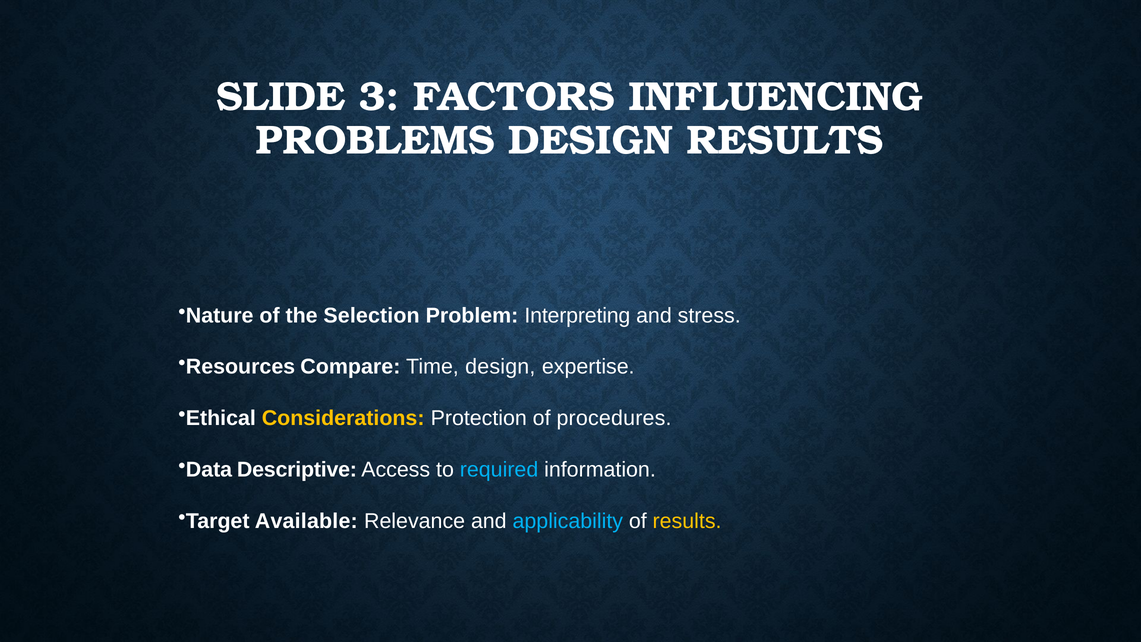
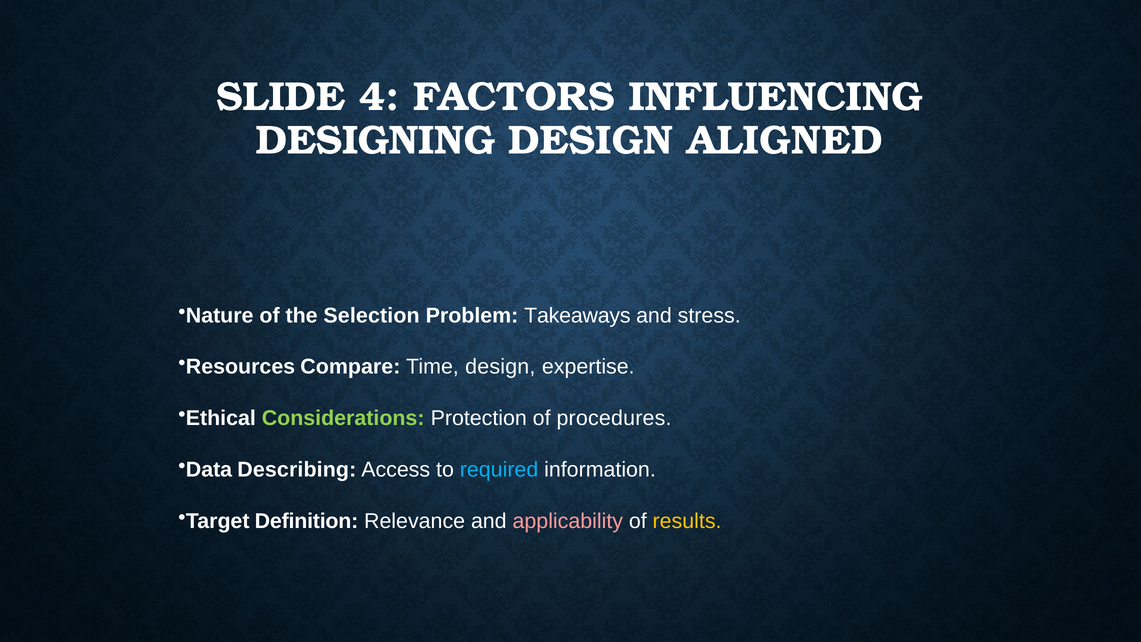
3: 3 -> 4 (379, 97)
PROBLEMS: PROBLEMS -> DESIGNING (376, 141)
DESIGN RESULTS: RESULTS -> ALIGNED (785, 141)
Interpreting: Interpreting -> Takeaways (577, 315)
Considerations colour: yellow -> light green (343, 418)
Descriptive: Descriptive -> Describing (297, 469)
Available: Available -> Definition (307, 521)
applicability colour: light blue -> pink (568, 521)
